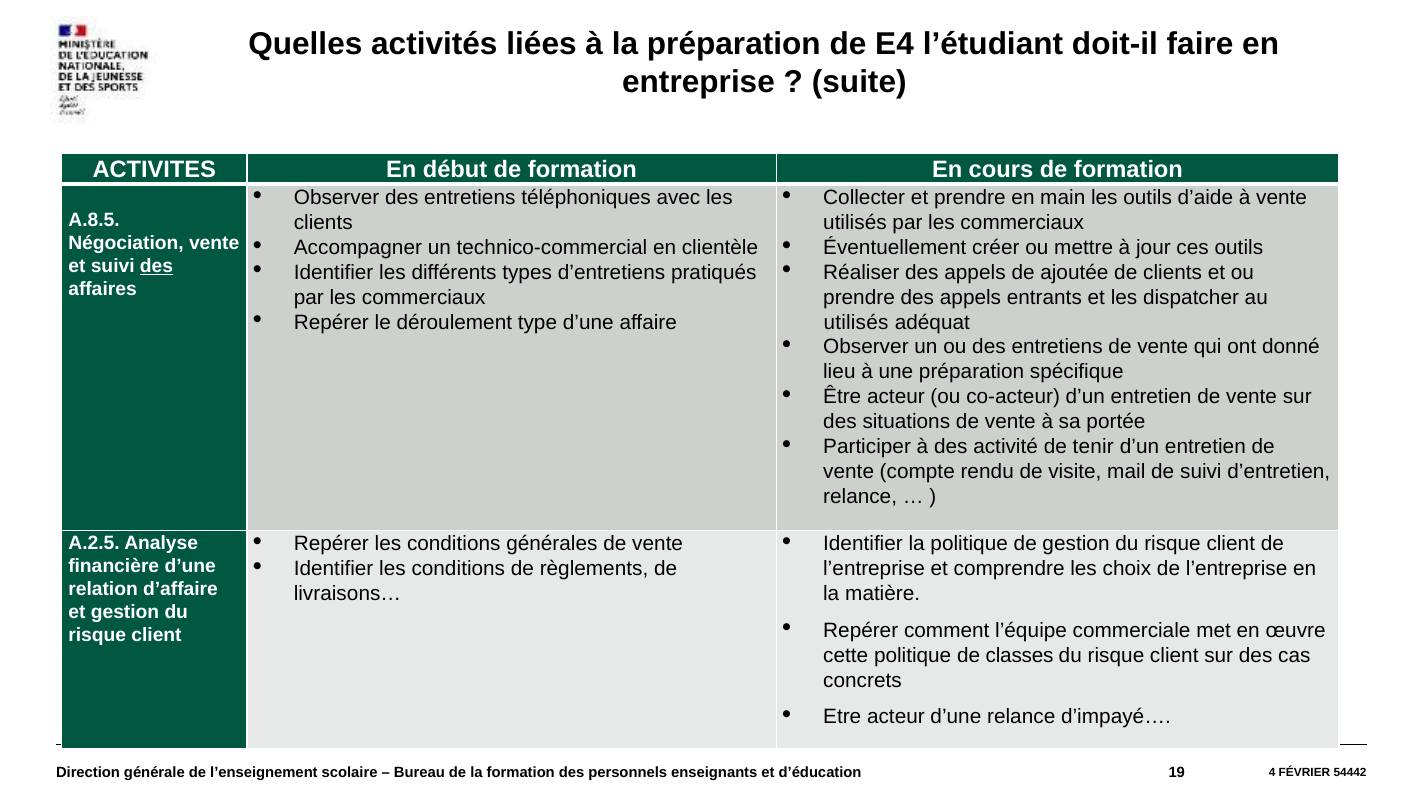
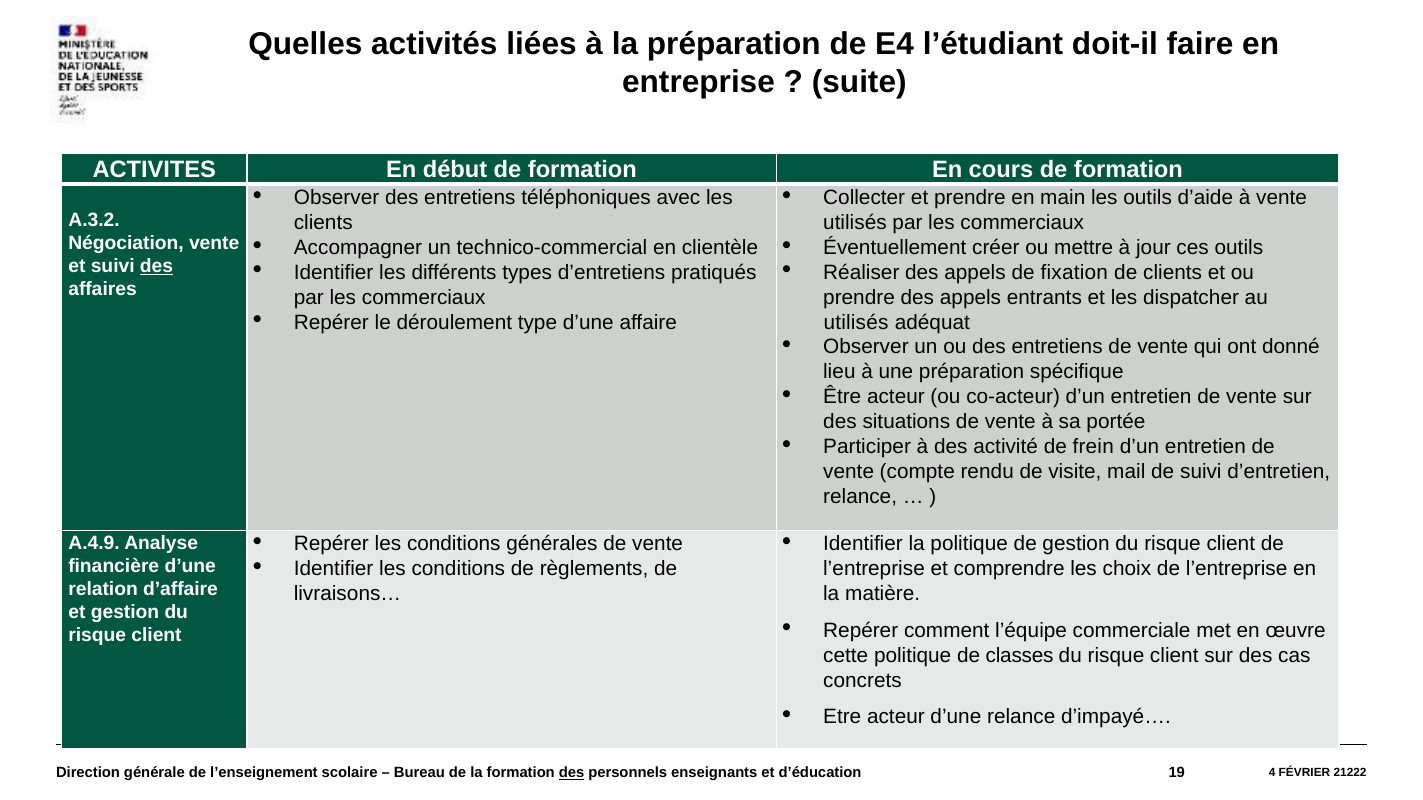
A.8.5: A.8.5 -> A.3.2 (94, 220)
ajoutée: ajoutée -> fixation (1074, 273)
tenir: tenir -> frein (1093, 447)
A.2.5: A.2.5 -> A.4.9 (94, 543)
des underline: none -> present (572, 773)
54442: 54442 -> 21222 (1350, 773)
